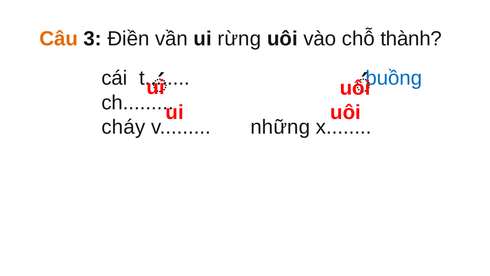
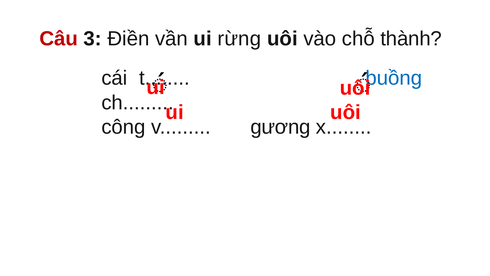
Câu colour: orange -> red (59, 39)
cháy: cháy -> công (123, 127)
những: những -> gương (280, 127)
